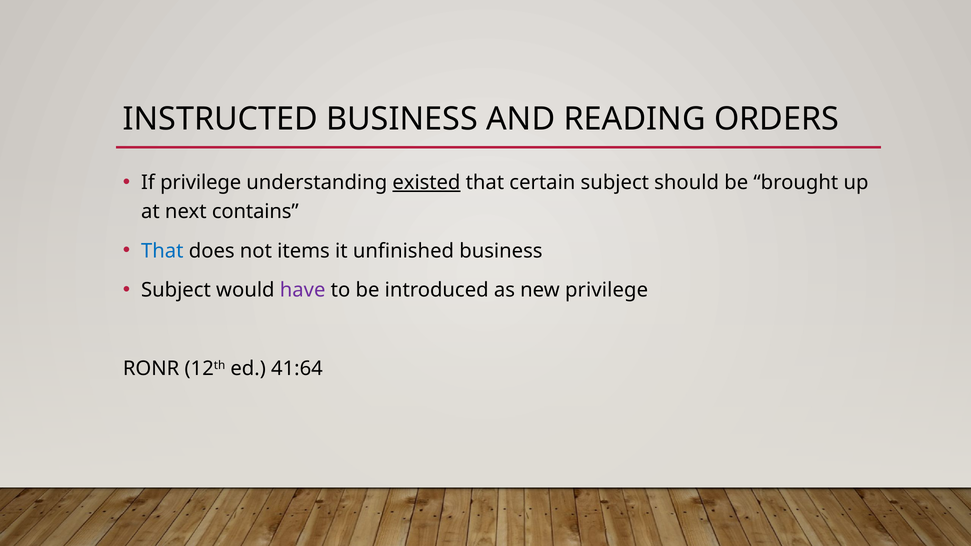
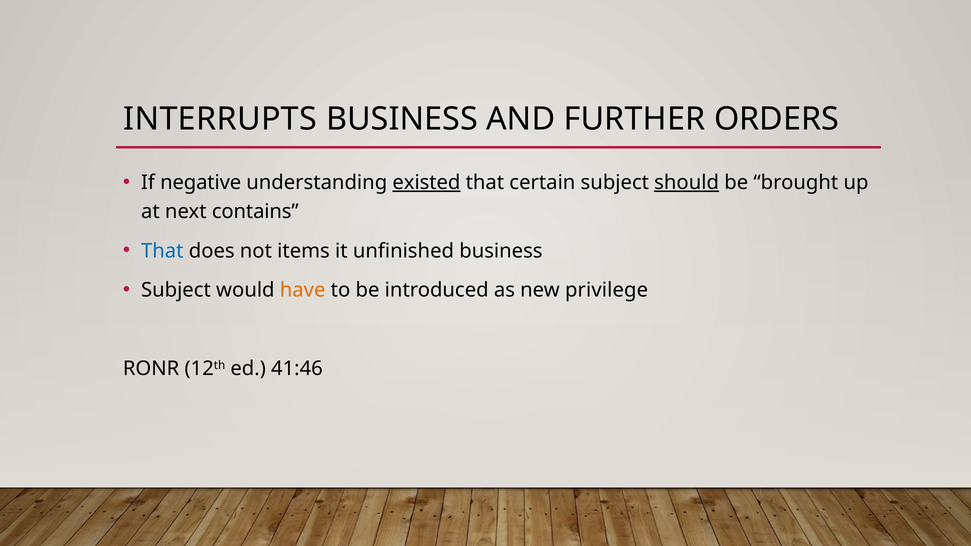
INSTRUCTED: INSTRUCTED -> INTERRUPTS (220, 119)
READING: READING -> FURTHER (635, 119)
If privilege: privilege -> negative (201, 183)
should underline: none -> present (687, 183)
have colour: purple -> orange (303, 290)
41:64: 41:64 -> 41:46 (297, 369)
